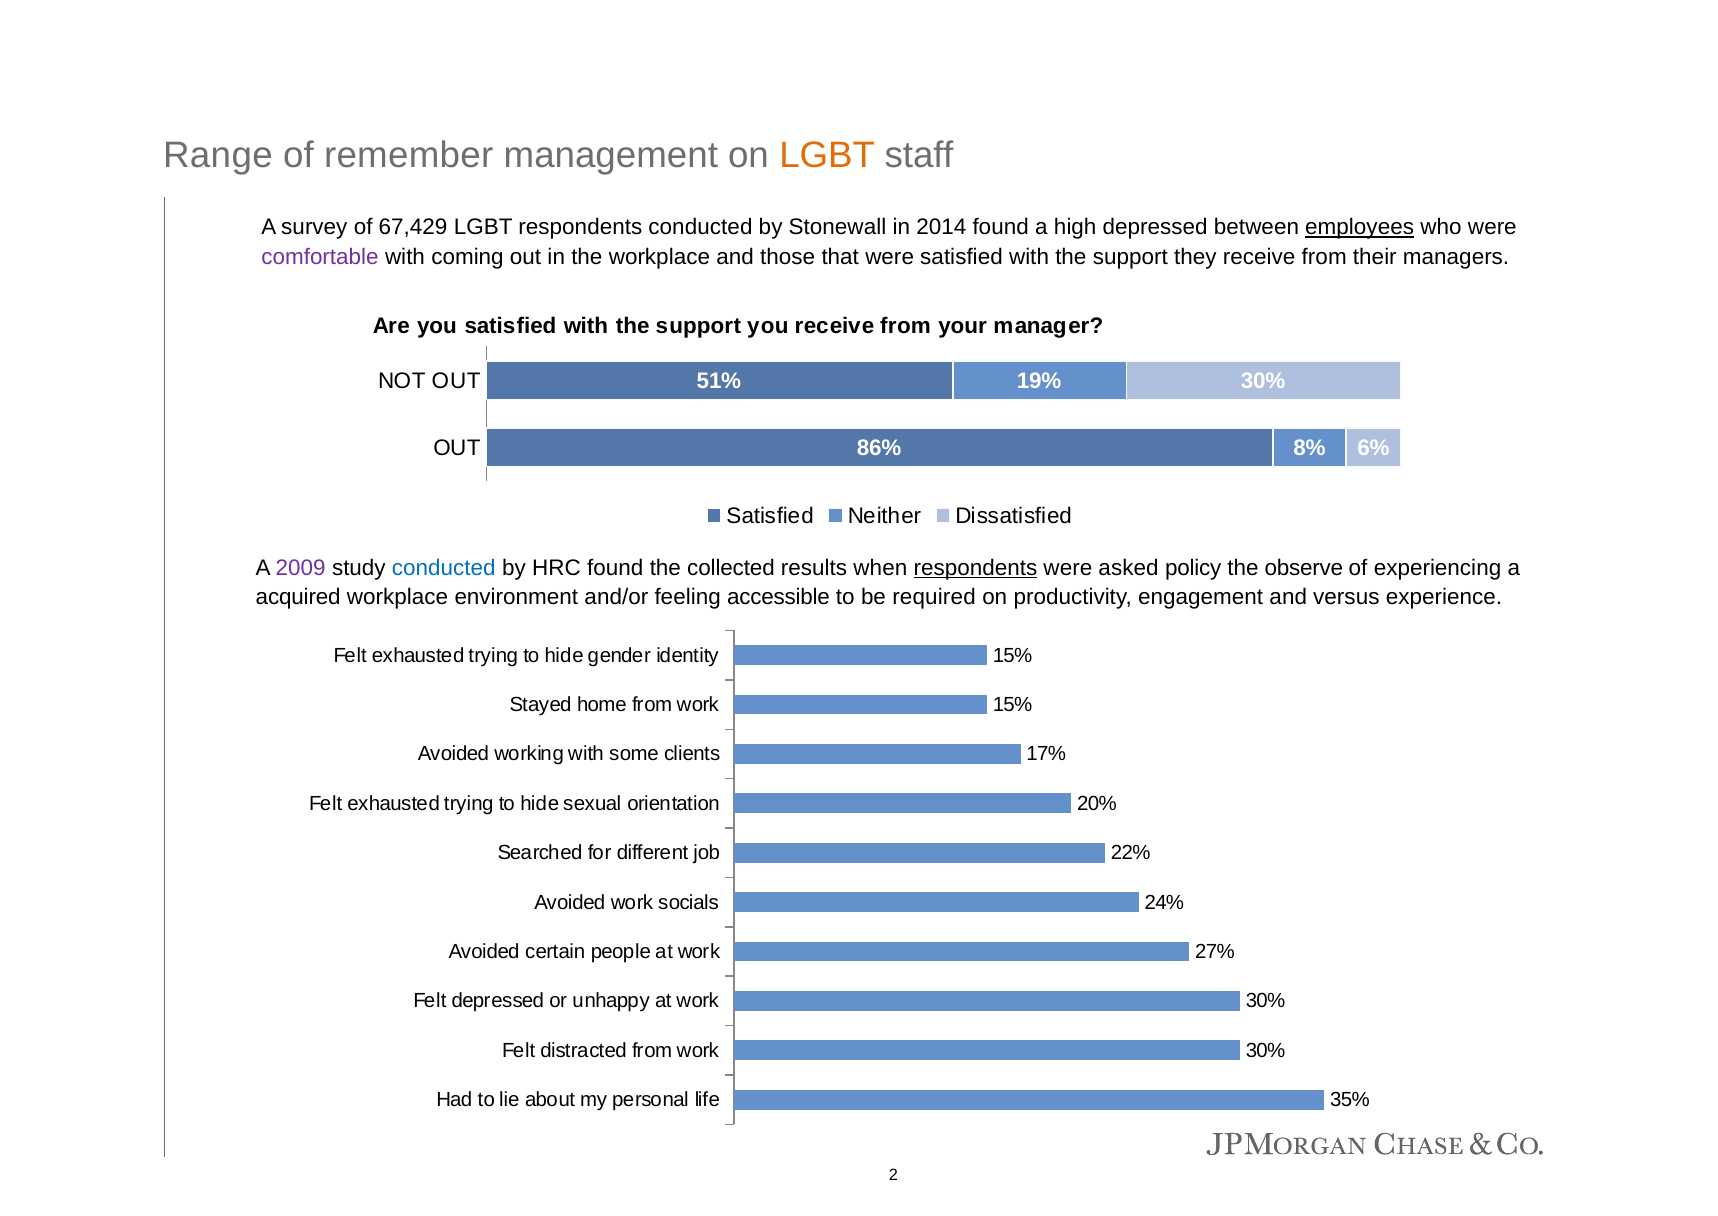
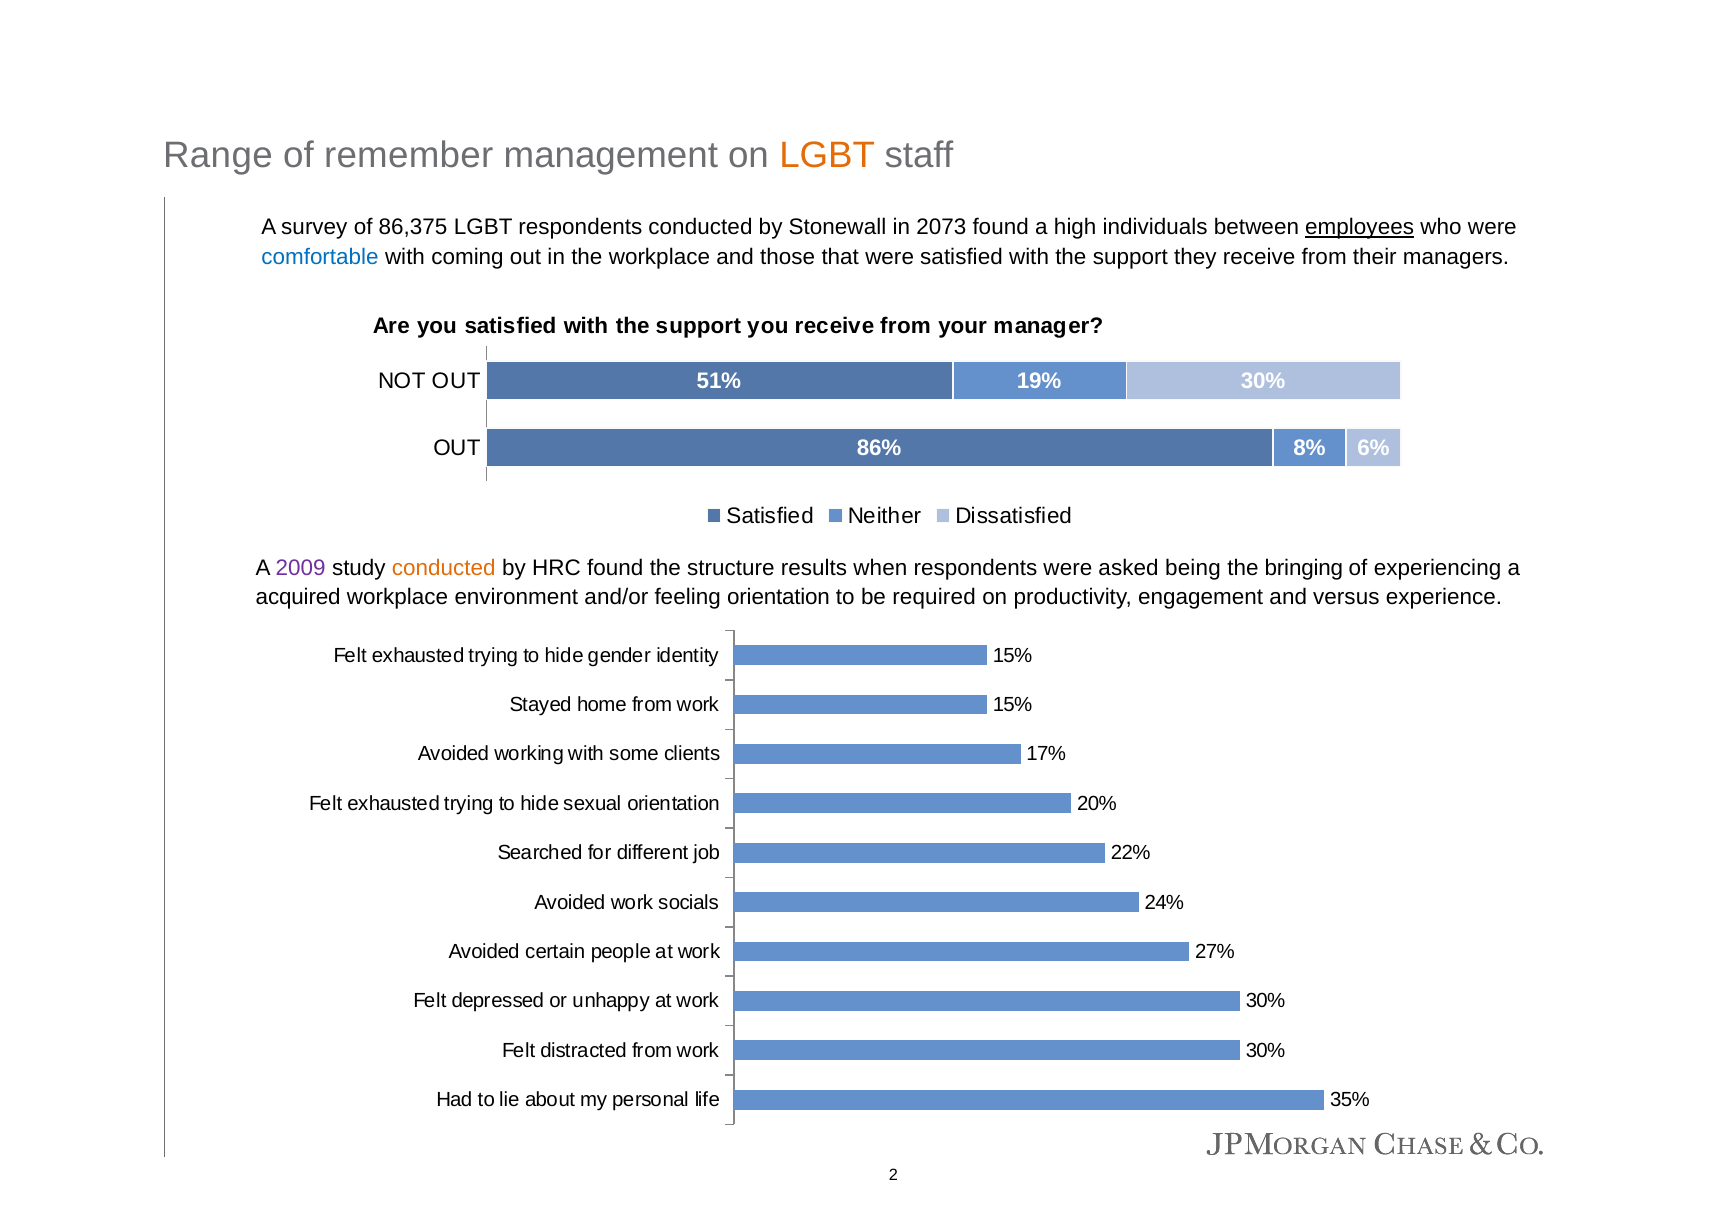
67,429: 67,429 -> 86,375 (413, 227)
2014: 2014 -> 2073 (941, 227)
high depressed: depressed -> individuals (1155, 227)
comfortable colour: purple -> blue (320, 257)
conducted colour: blue -> orange (444, 568)
collected: collected -> structure (731, 568)
respondents underline: present -> none (975, 568)
policy: policy -> being (1193, 568)
observe: observe -> bringing (1304, 568)
feeling accessible: accessible -> orientation (779, 597)
